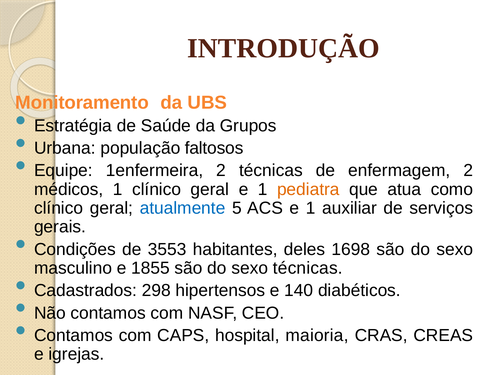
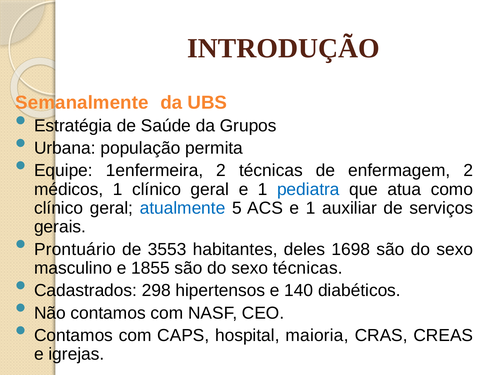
Monitoramento: Monitoramento -> Semanalmente (82, 103)
faltosos: faltosos -> permita (214, 148)
pediatra colour: orange -> blue (308, 189)
Condições: Condições -> Prontuário (75, 249)
